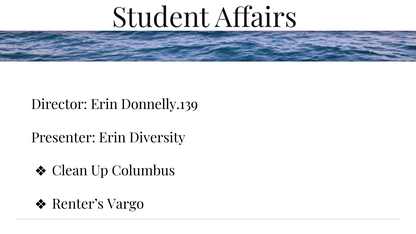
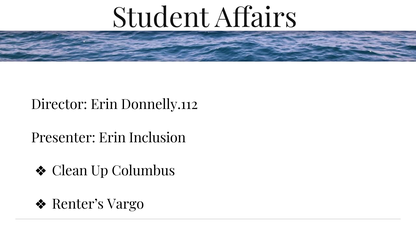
Donnelly.139: Donnelly.139 -> Donnelly.112 (159, 105)
Diversity: Diversity -> Inclusion (157, 138)
